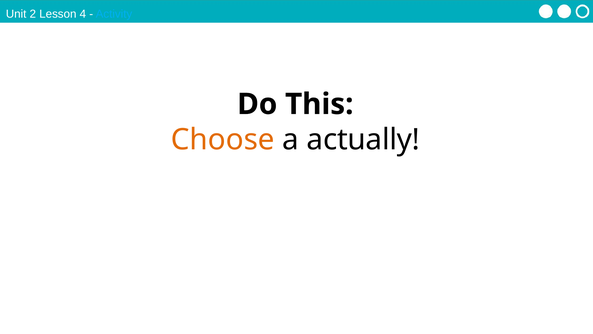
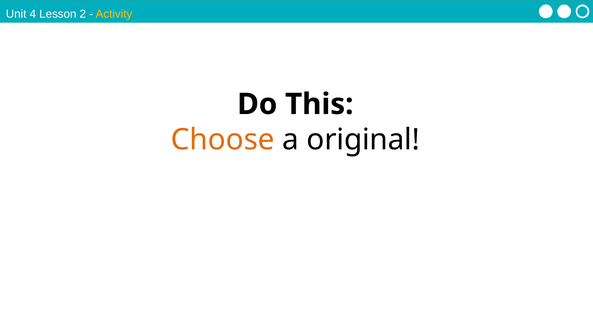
2: 2 -> 4 (33, 14)
4: 4 -> 2 (83, 14)
Activity colour: light blue -> yellow (114, 14)
actually: actually -> original (363, 140)
